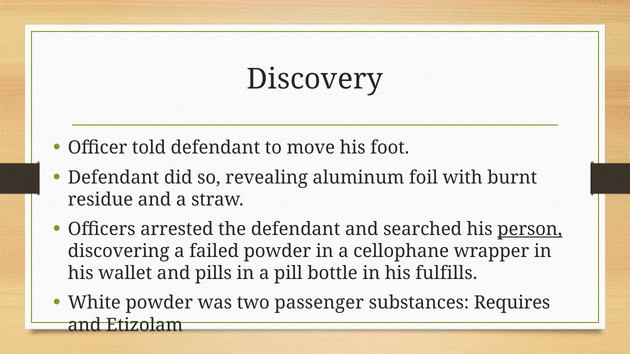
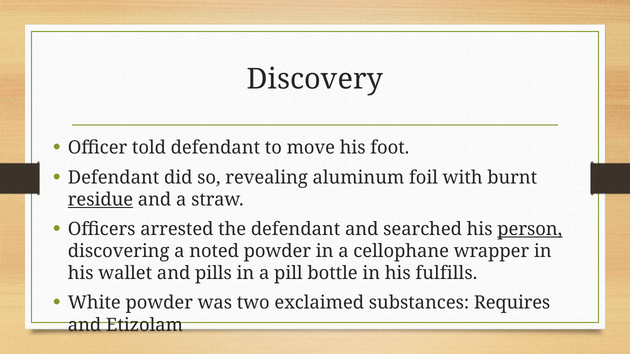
residue underline: none -> present (100, 200)
failed: failed -> noted (214, 252)
passenger: passenger -> exclaimed (319, 303)
